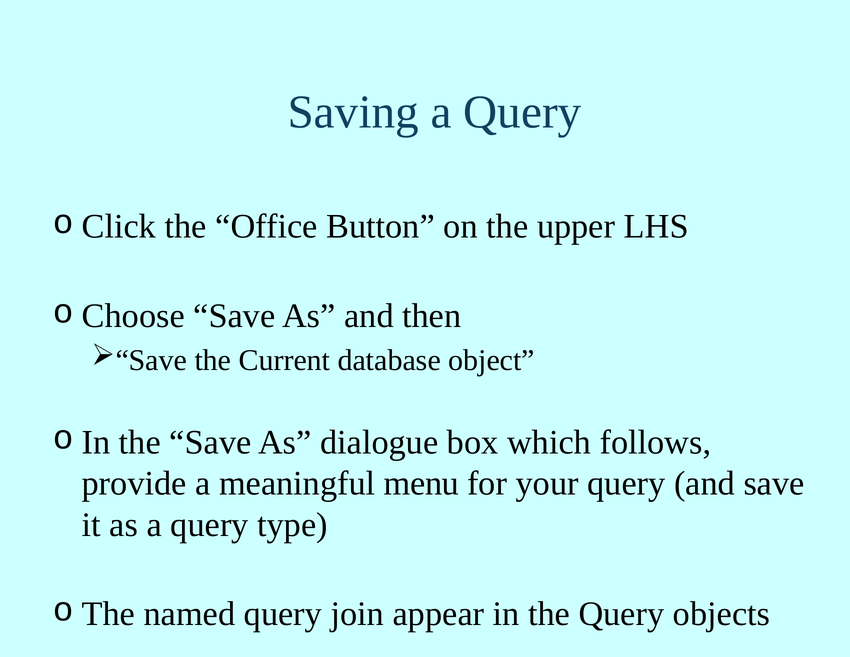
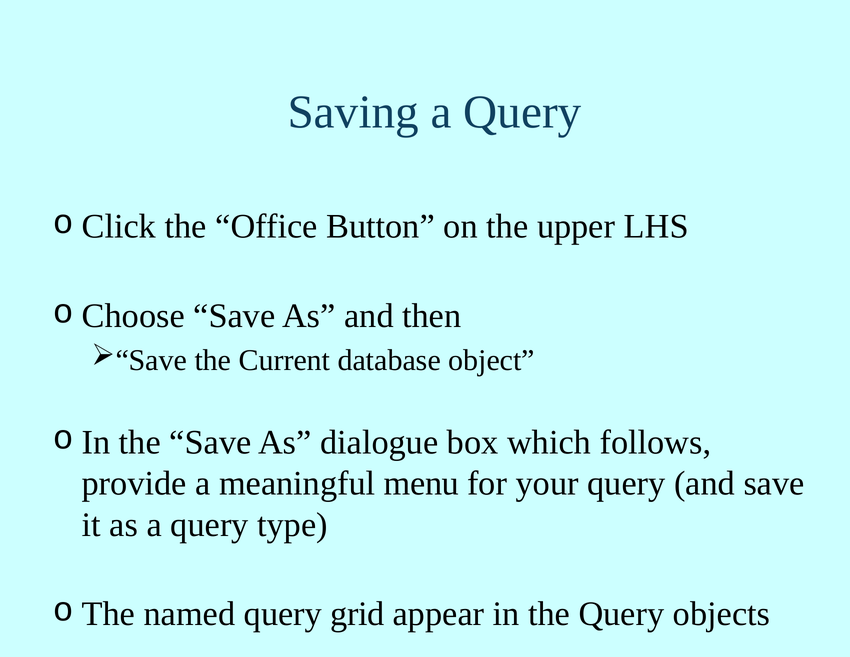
join: join -> grid (357, 614)
